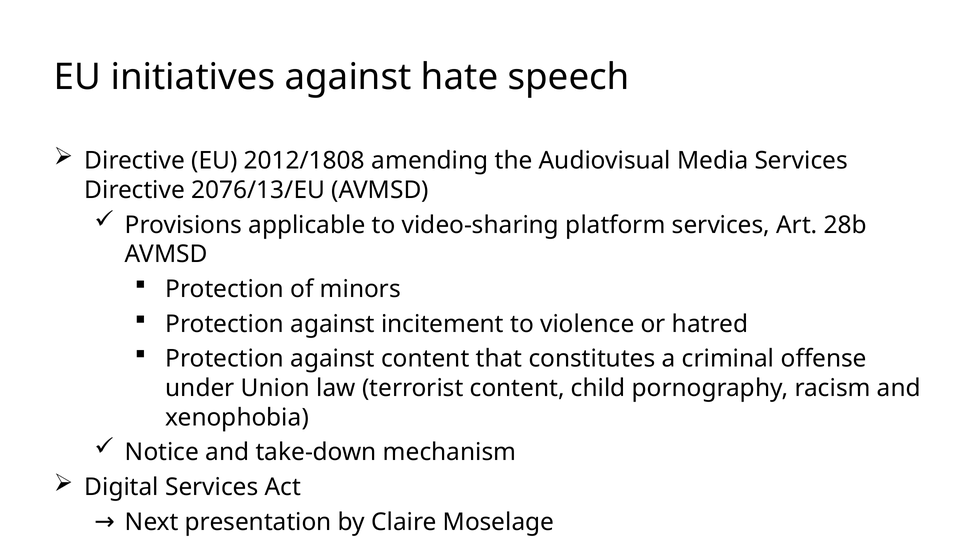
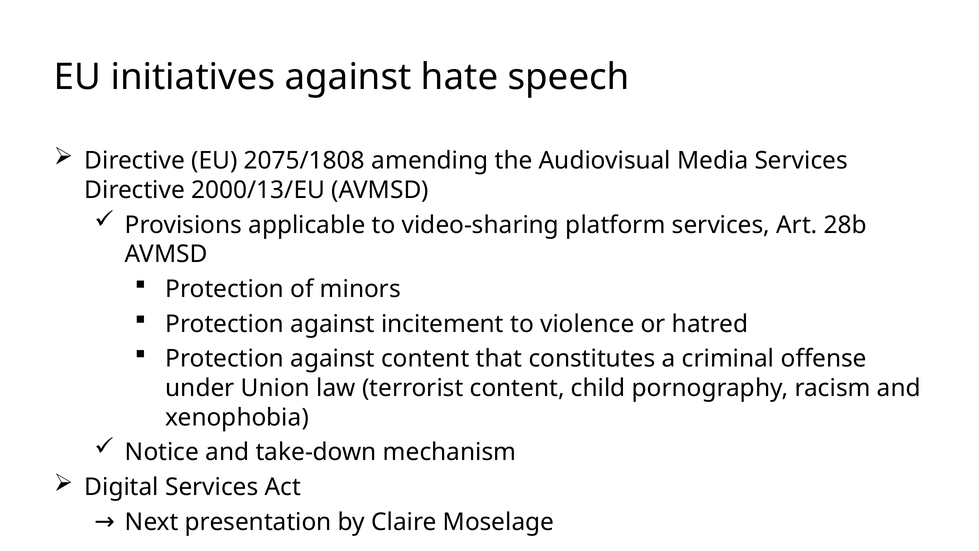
2012/1808: 2012/1808 -> 2075/1808 (304, 161)
2076/13/EU: 2076/13/EU -> 2000/13/EU (258, 190)
